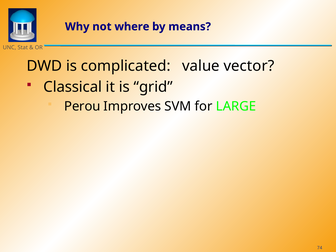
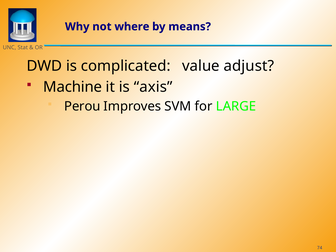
vector: vector -> adjust (249, 66)
Classical: Classical -> Machine (73, 87)
grid: grid -> axis (153, 87)
